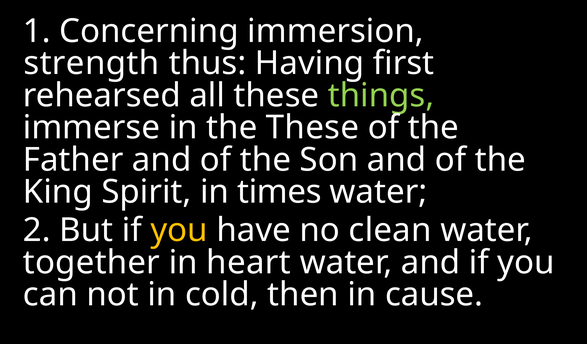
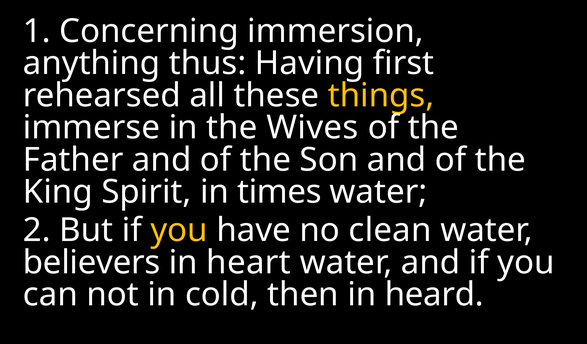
strength: strength -> anything (92, 63)
things colour: light green -> yellow (381, 95)
the These: These -> Wives (312, 128)
together: together -> believers (92, 262)
cause: cause -> heard (434, 295)
